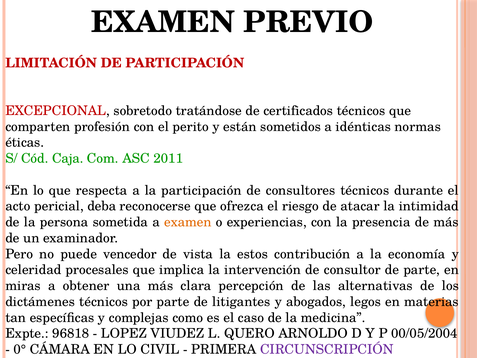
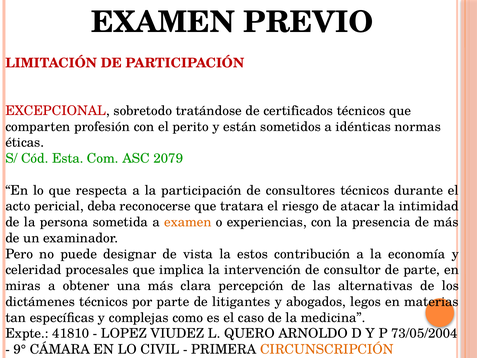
Caja: Caja -> Esta (68, 158)
2011: 2011 -> 2079 (168, 158)
ofrezca: ofrezca -> tratara (242, 206)
vencedor: vencedor -> designar (130, 254)
96818: 96818 -> 41810 (71, 333)
00/05/2004: 00/05/2004 -> 73/05/2004 (424, 333)
0°: 0° -> 9° (20, 349)
CIRCUNSCRIPCIÓN colour: purple -> orange (327, 349)
